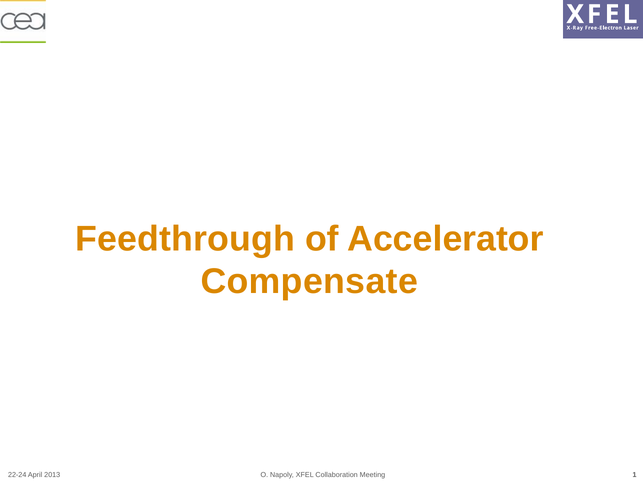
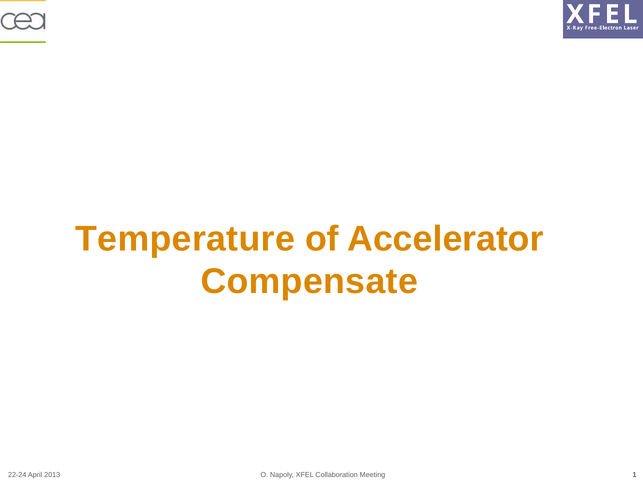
Feedthrough: Feedthrough -> Temperature (185, 239)
